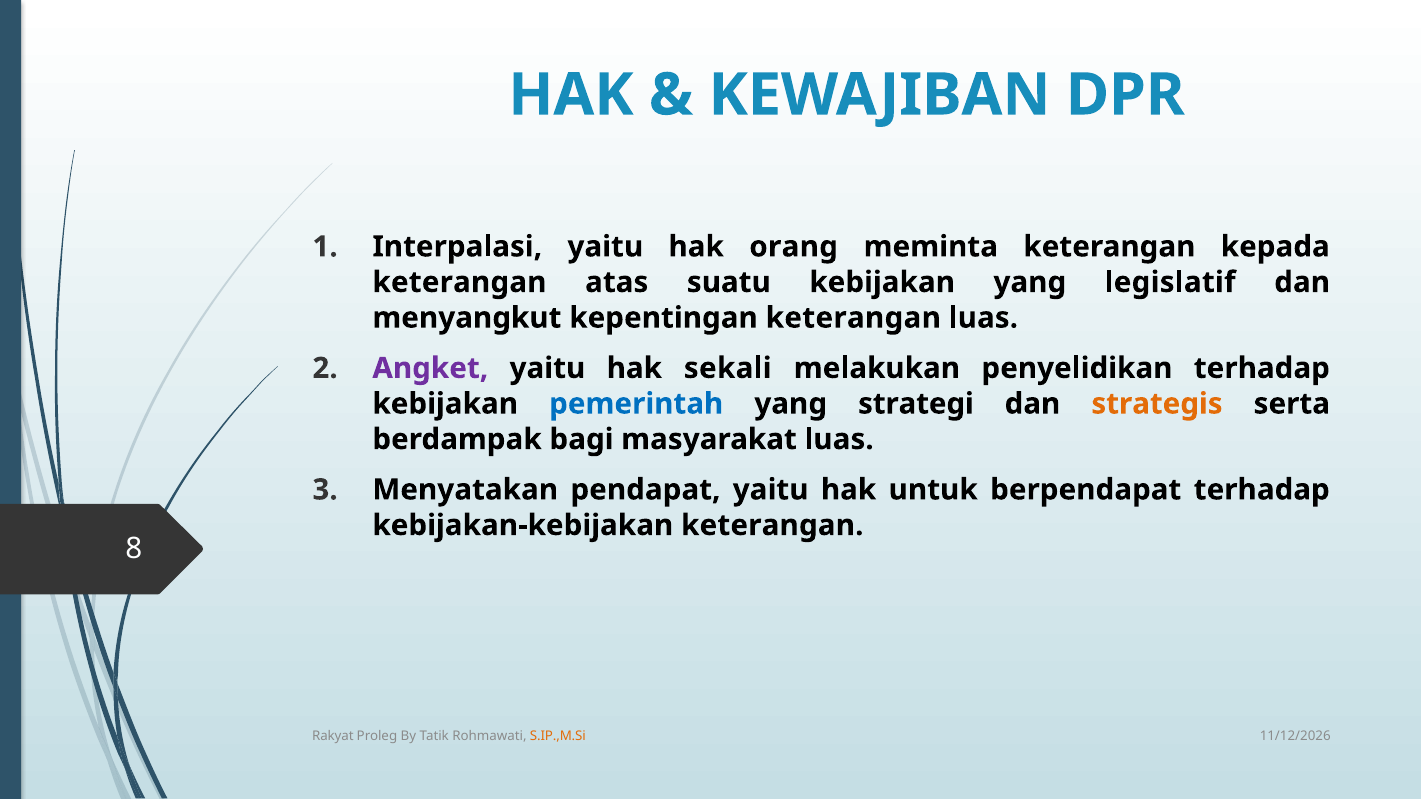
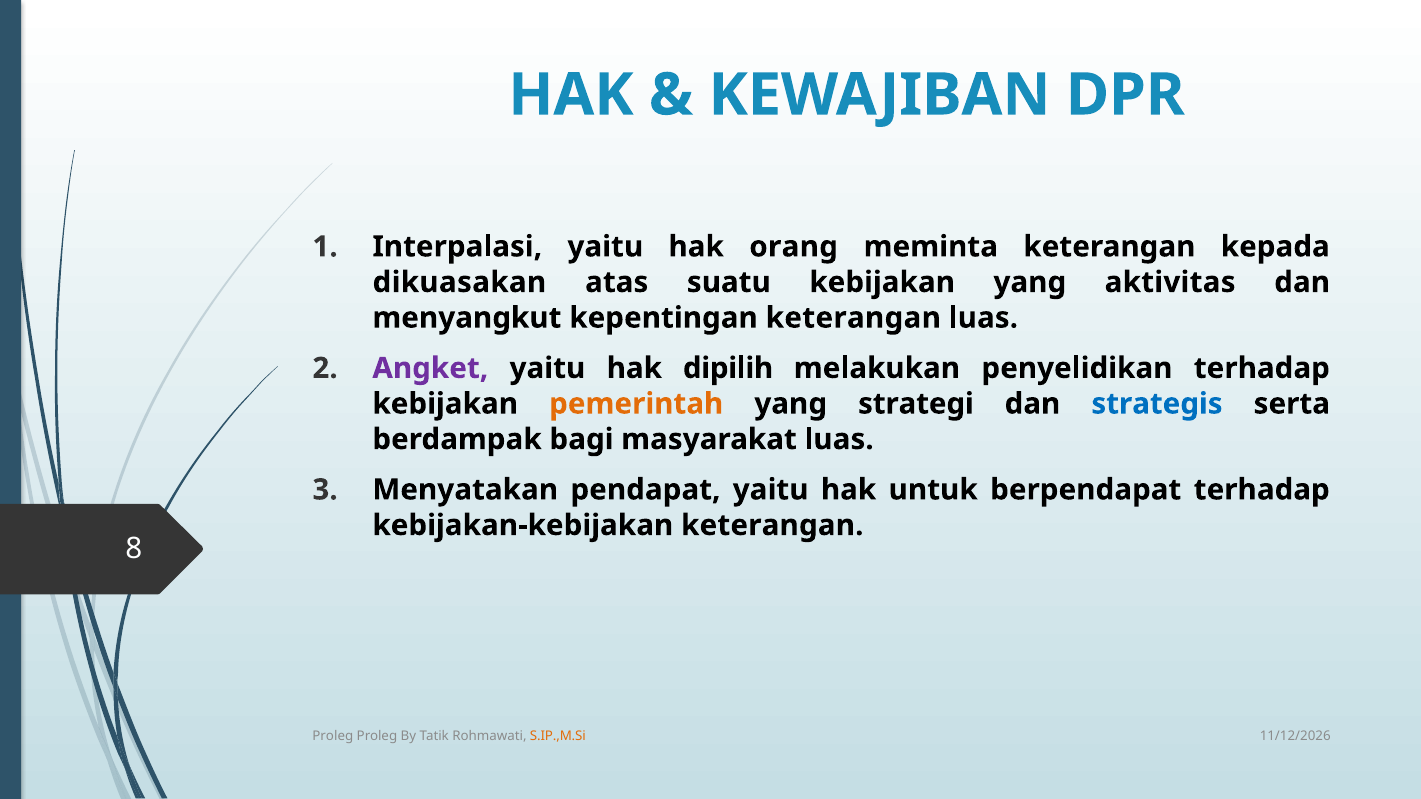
keterangan: keterangan -> dikuasakan (459, 282)
legislatif: legislatif -> aktivitas (1170, 282)
sekali: sekali -> dipilih (728, 368)
pemerintah colour: blue -> orange (636, 404)
strategis colour: orange -> blue (1157, 404)
Rakyat: Rakyat -> Proleg (333, 736)
